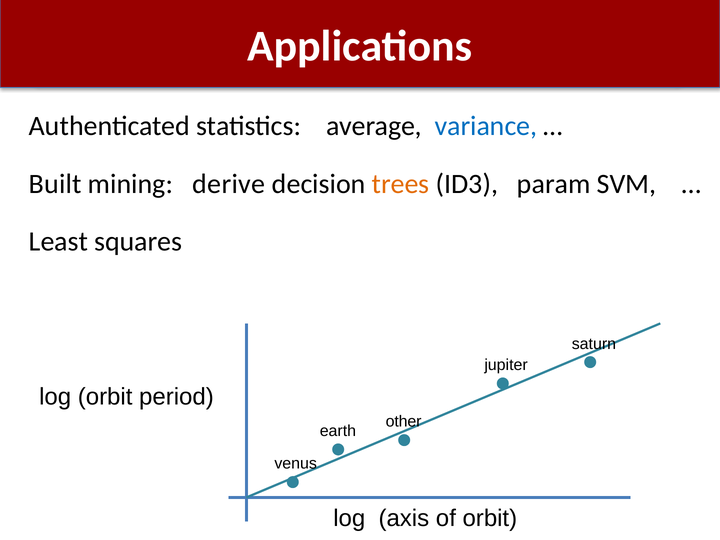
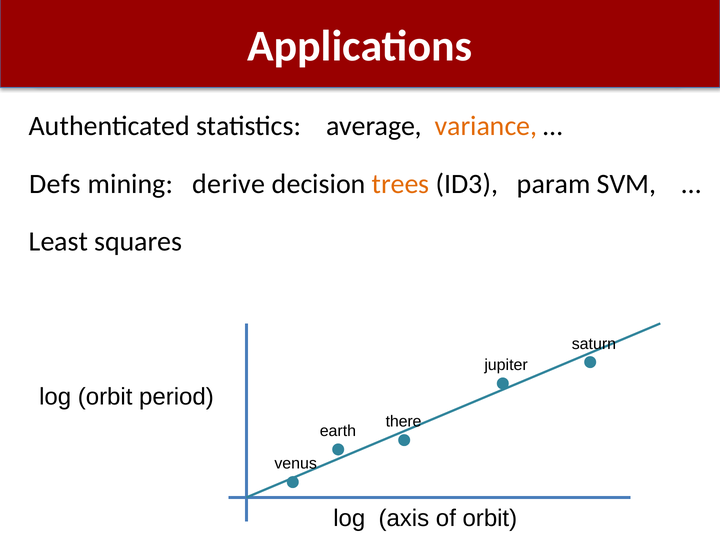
variance colour: blue -> orange (486, 126)
Built: Built -> Defs (55, 184)
other: other -> there (404, 422)
